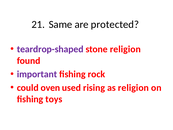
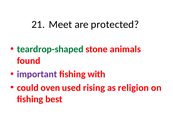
Same: Same -> Meet (60, 24)
teardrop-shaped colour: purple -> green (50, 49)
stone religion: religion -> animals (125, 49)
rock: rock -> with (97, 74)
toys: toys -> best (54, 99)
